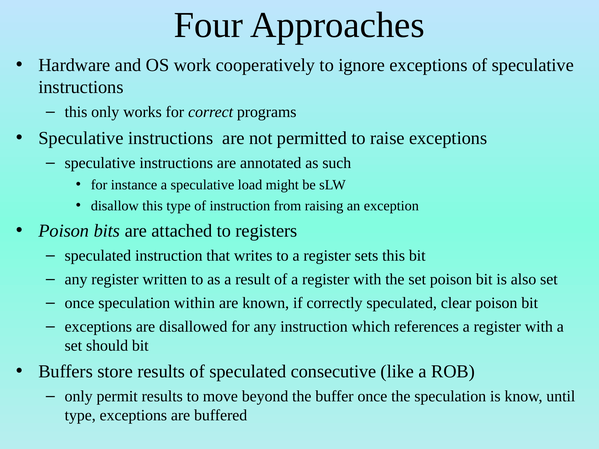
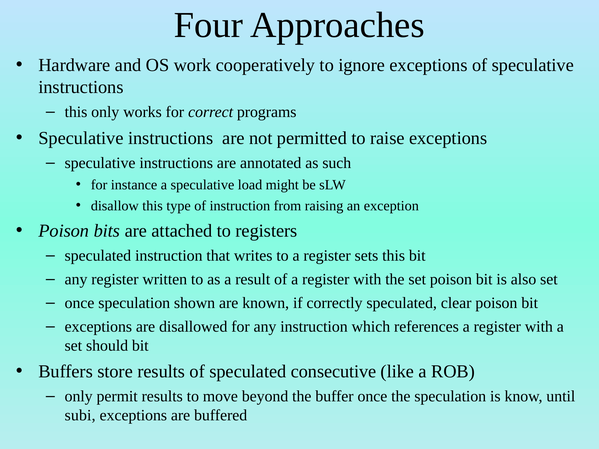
within: within -> shown (195, 303)
type: type -> subi (80, 416)
